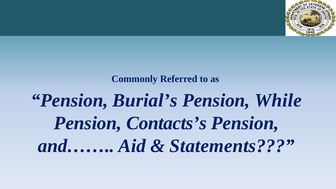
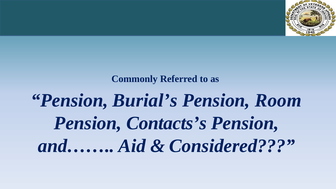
While: While -> Room (278, 100)
Statements: Statements -> Considered (232, 146)
